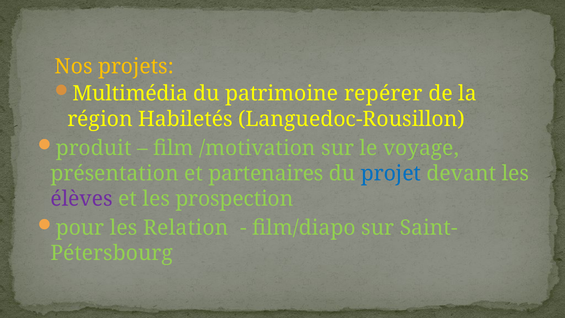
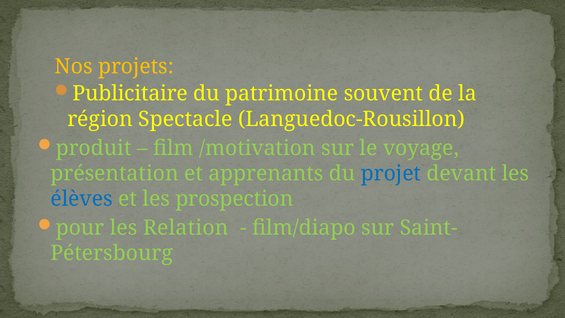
Multimédia: Multimédia -> Publicitaire (130, 94)
repérer: repérer -> souvent (383, 94)
Habiletés: Habiletés -> Spectacle (185, 119)
partenaires: partenaires -> apprenants (266, 173)
élèves colour: purple -> blue (82, 199)
